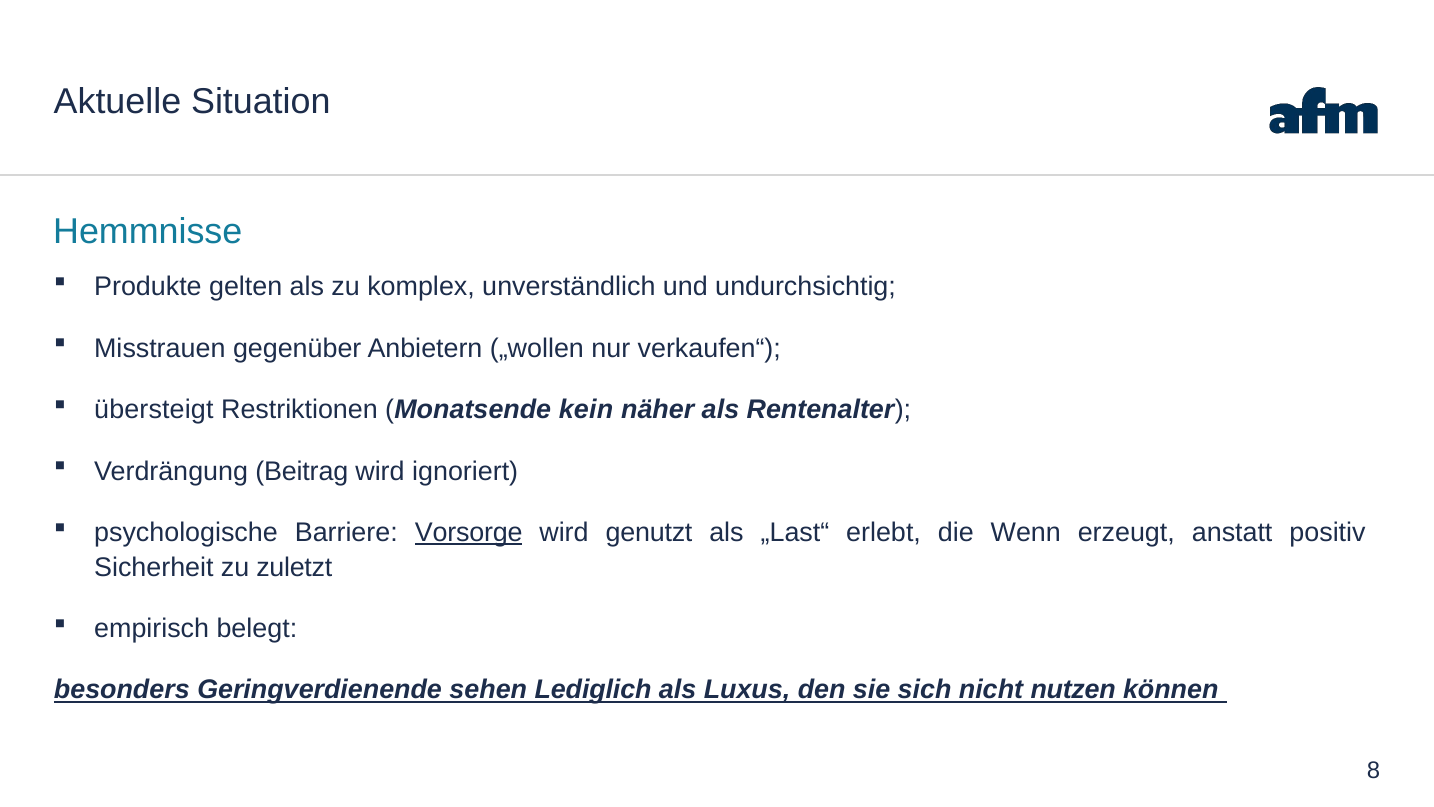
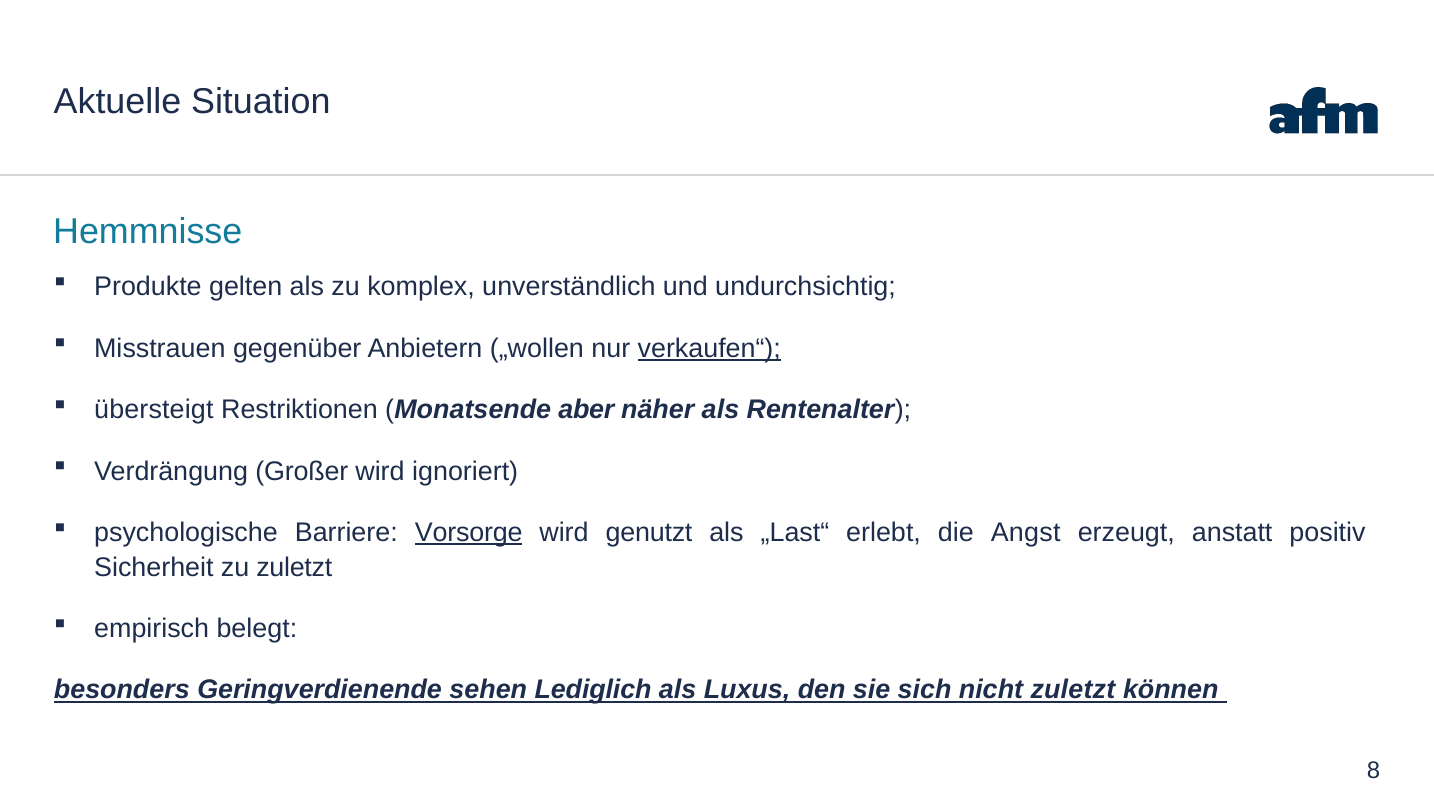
verkaufen“ underline: none -> present (709, 348)
kein: kein -> aber (586, 410)
Beitrag: Beitrag -> Großer (302, 471)
Wenn: Wenn -> Angst (1026, 532)
nicht nutzen: nutzen -> zuletzt (1073, 690)
